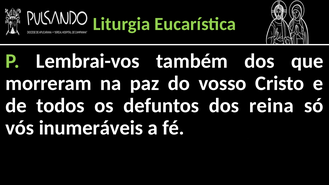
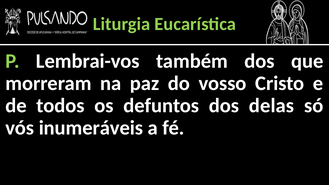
reina: reina -> delas (272, 106)
